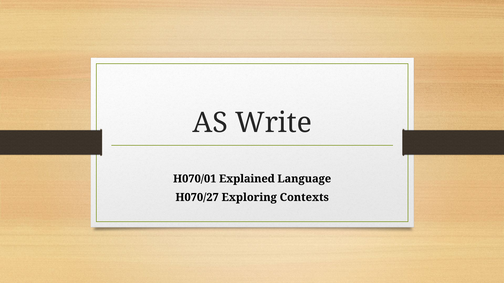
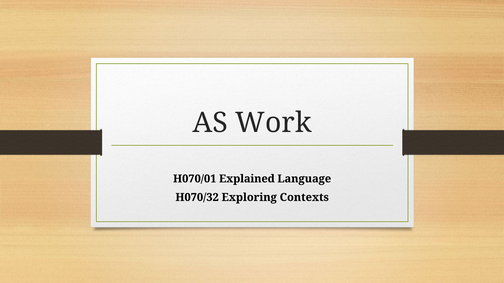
Write: Write -> Work (273, 123)
H070/27: H070/27 -> H070/32 (197, 198)
